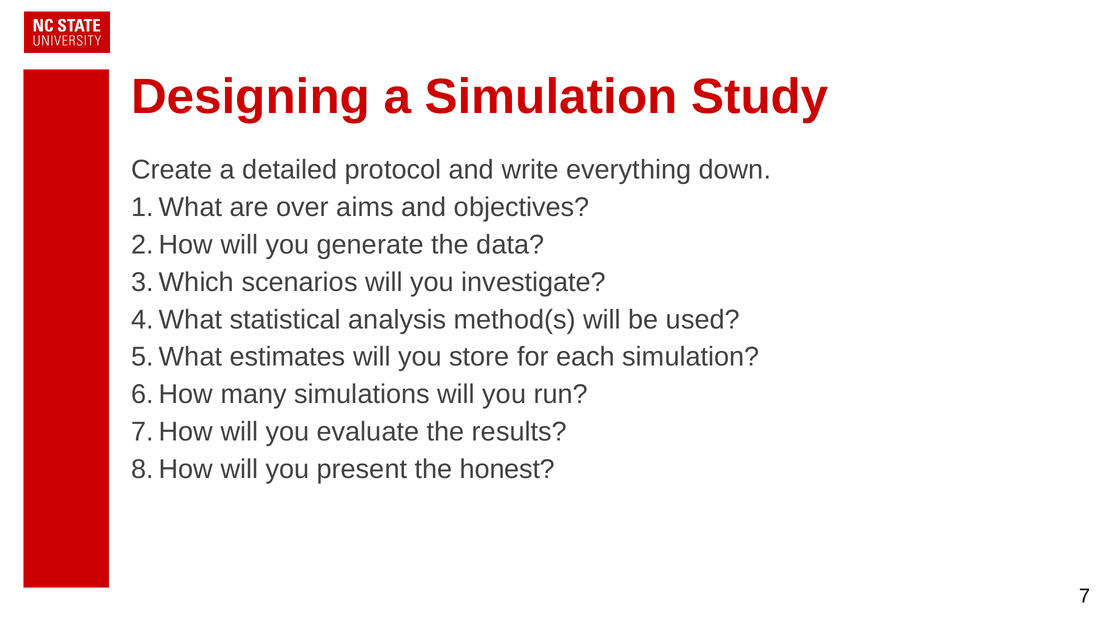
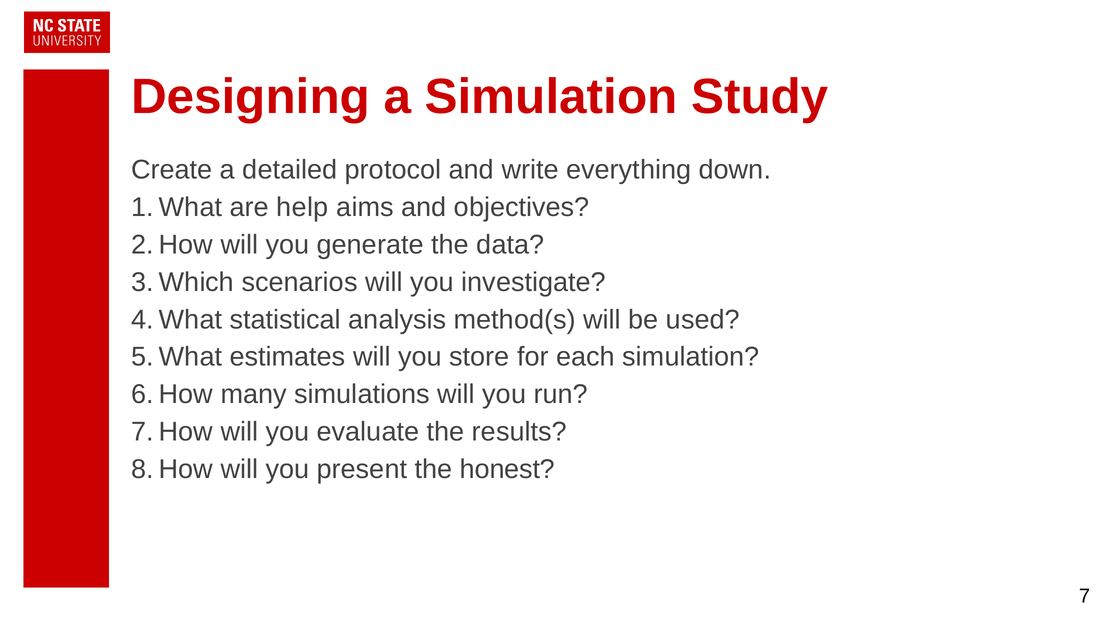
over: over -> help (302, 207)
